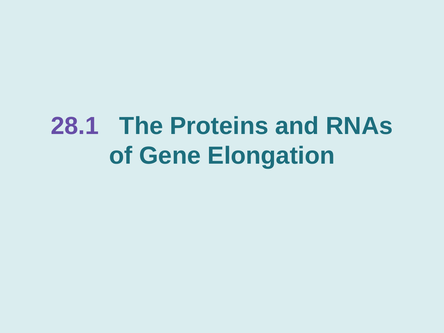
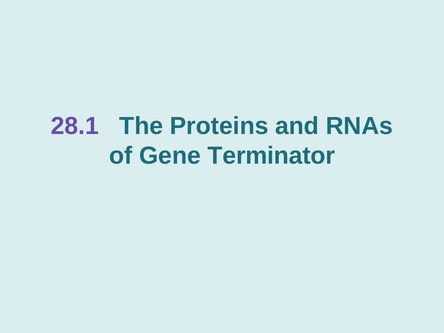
Elongation: Elongation -> Terminator (271, 156)
